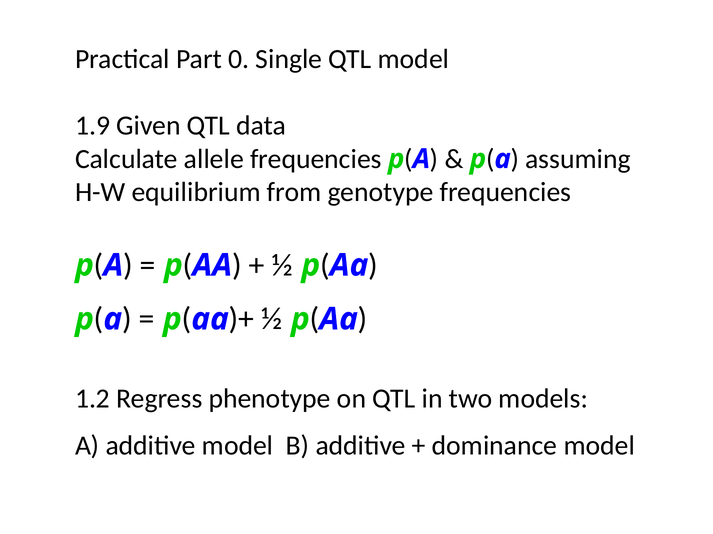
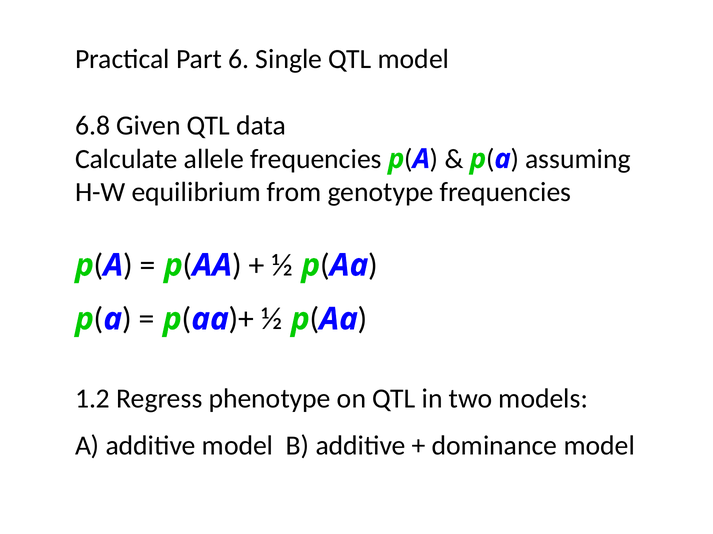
0: 0 -> 6 (239, 59)
1.9: 1.9 -> 6.8 (93, 126)
